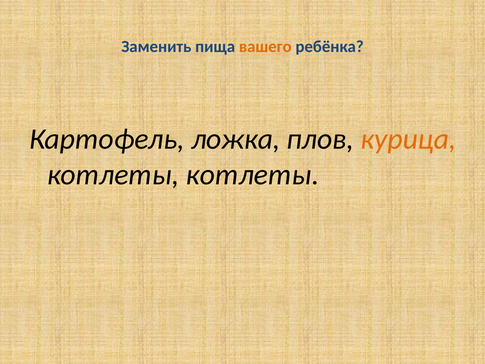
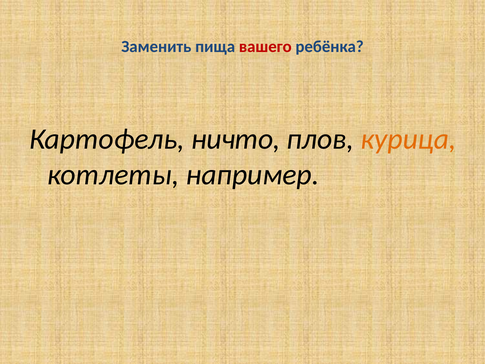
вашего colour: orange -> red (265, 46)
ложка: ложка -> ничто (236, 139)
котлеты котлеты: котлеты -> например (253, 175)
